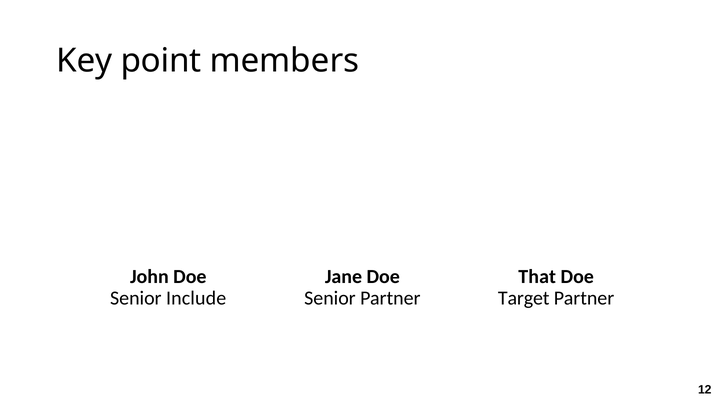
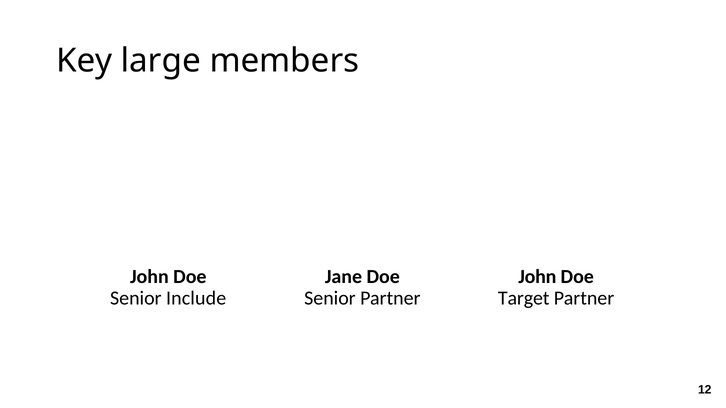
point: point -> large (161, 61)
That: That -> John (537, 277)
